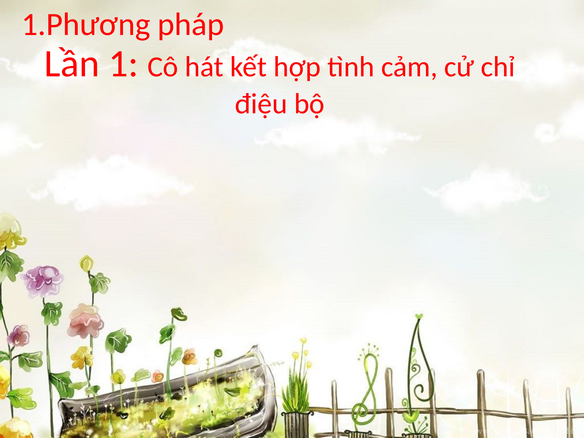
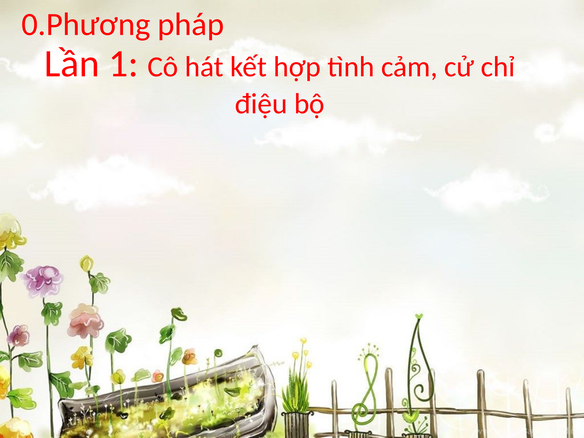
1.Phương: 1.Phương -> 0.Phương (86, 25)
